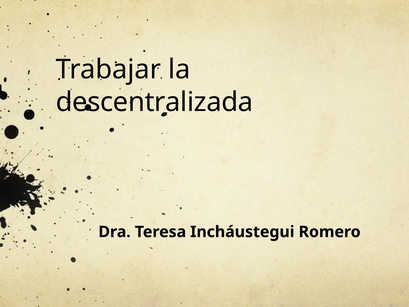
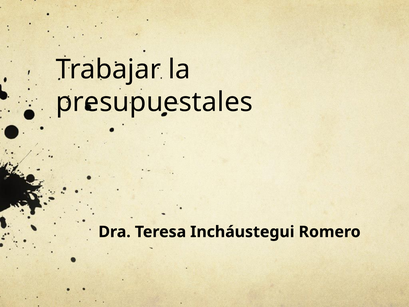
descentralizada: descentralizada -> presupuestales (154, 102)
